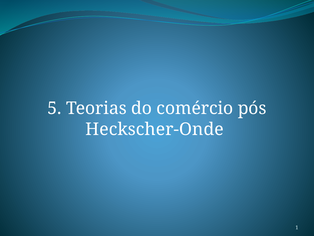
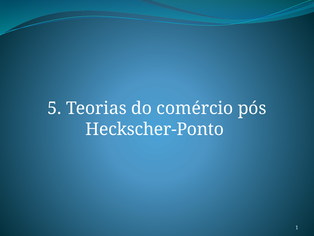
Heckscher-Onde: Heckscher-Onde -> Heckscher-Ponto (155, 129)
